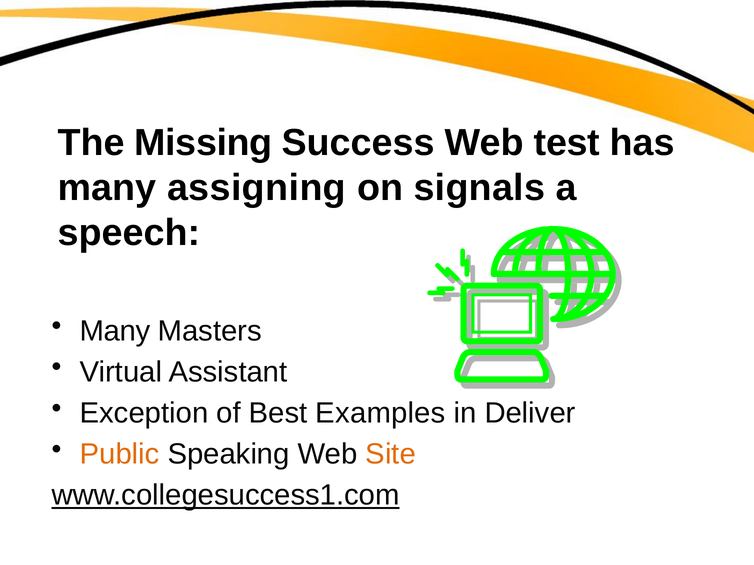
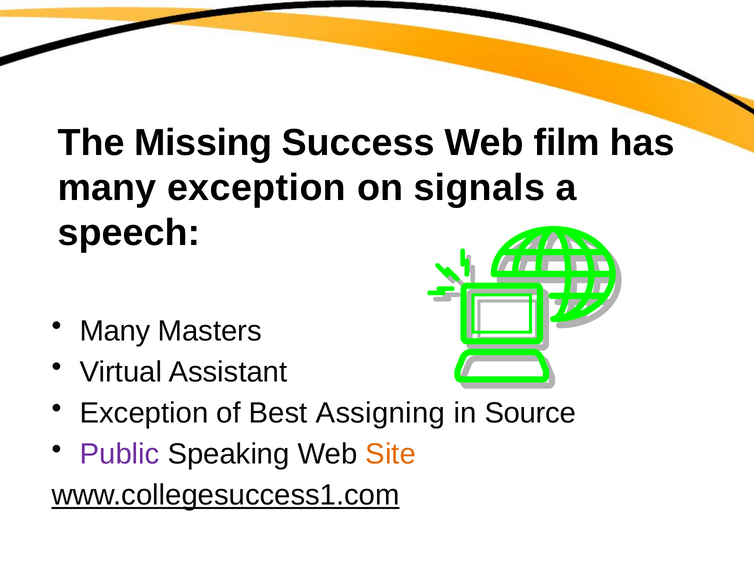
test: test -> film (567, 143)
many assigning: assigning -> exception (257, 188)
Examples: Examples -> Assigning (380, 413)
Deliver: Deliver -> Source (530, 413)
Public colour: orange -> purple (120, 455)
